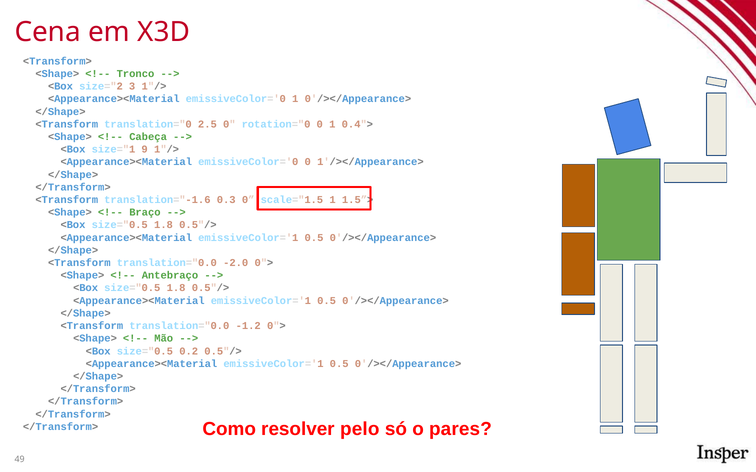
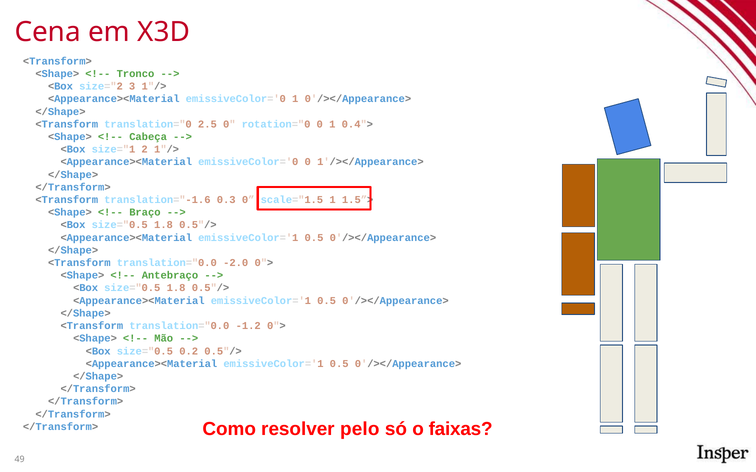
9: 9 -> 2 (145, 150)
pares: pares -> faixas (461, 429)
